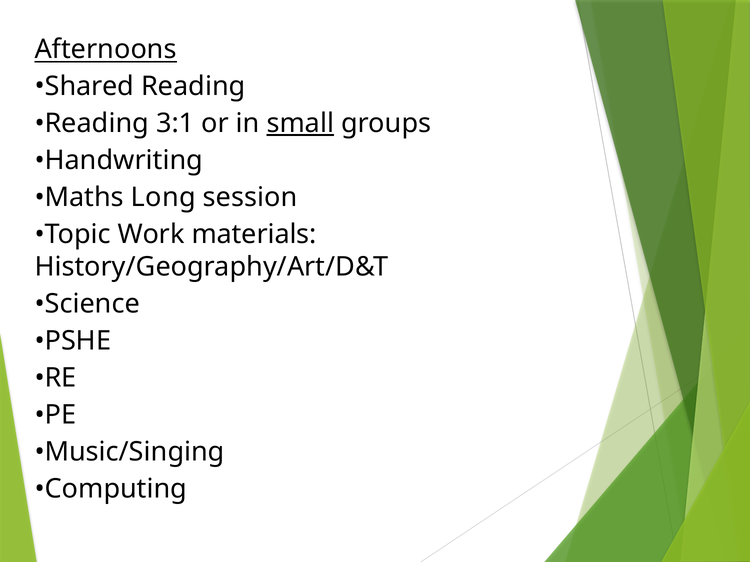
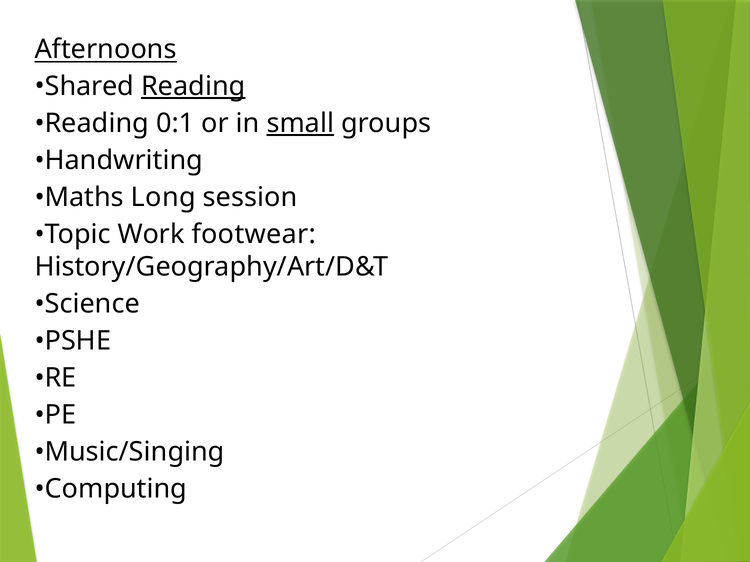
Reading underline: none -> present (193, 86)
3:1: 3:1 -> 0:1 (175, 123)
materials: materials -> footwear (254, 235)
